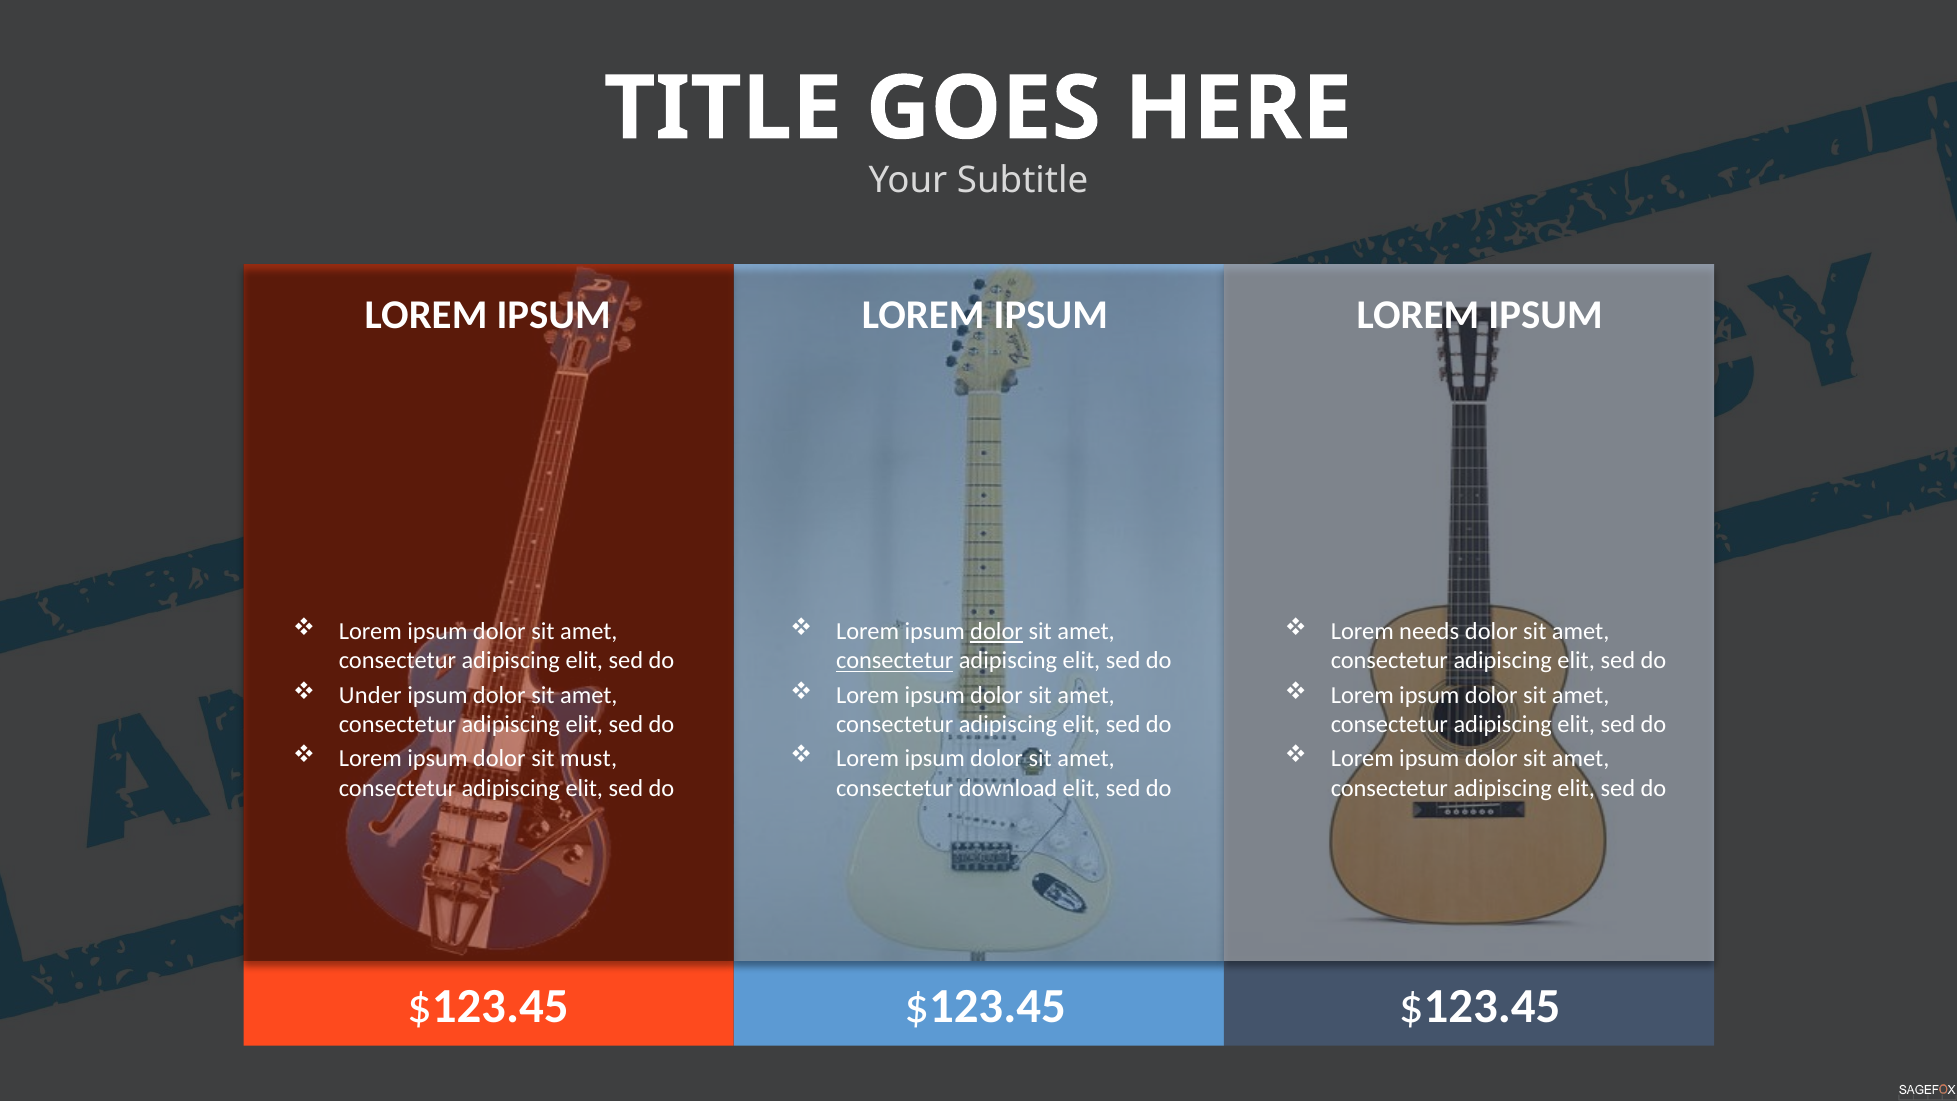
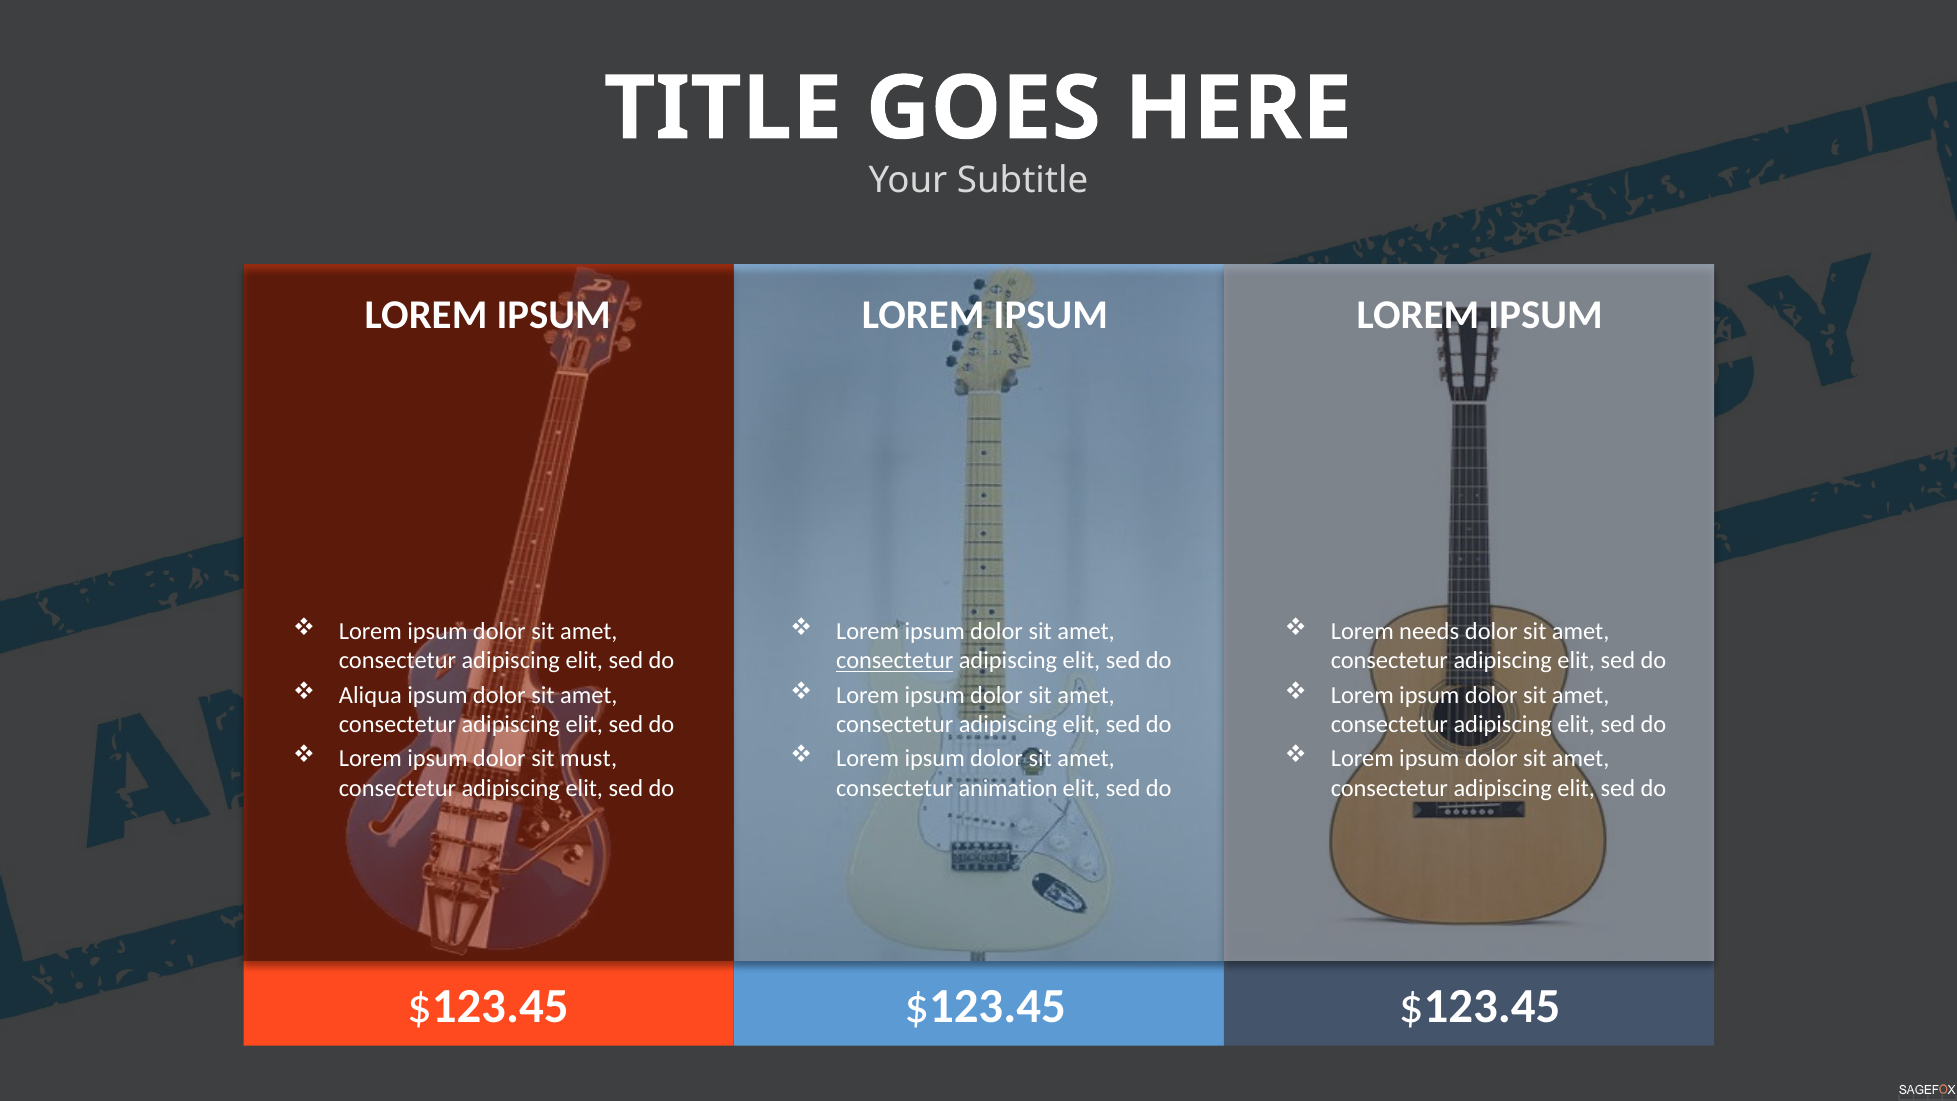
dolor underline: present -> none (997, 631)
Under: Under -> Aliqua (370, 695)
download: download -> animation (1008, 788)
